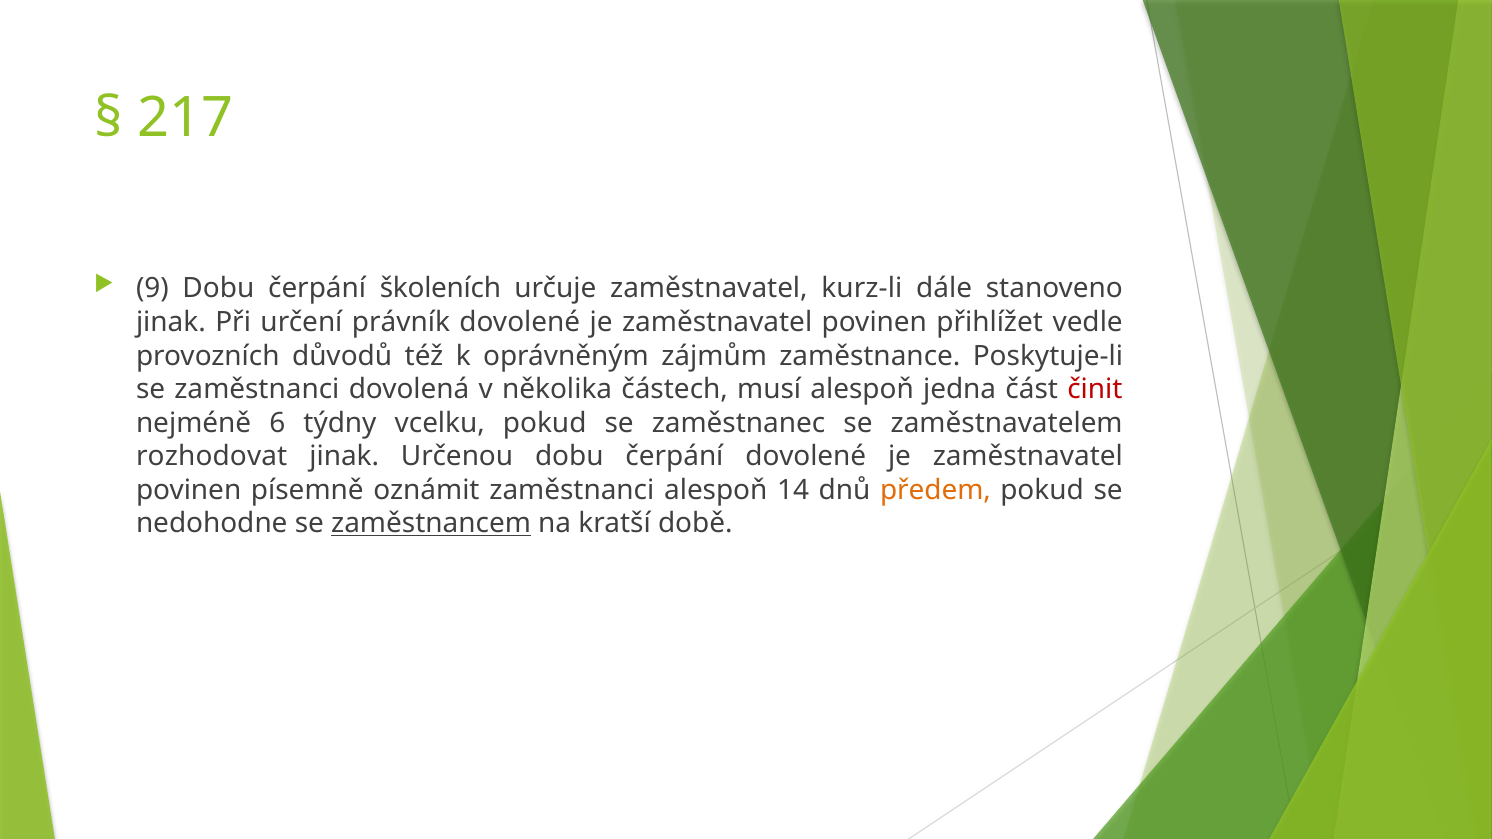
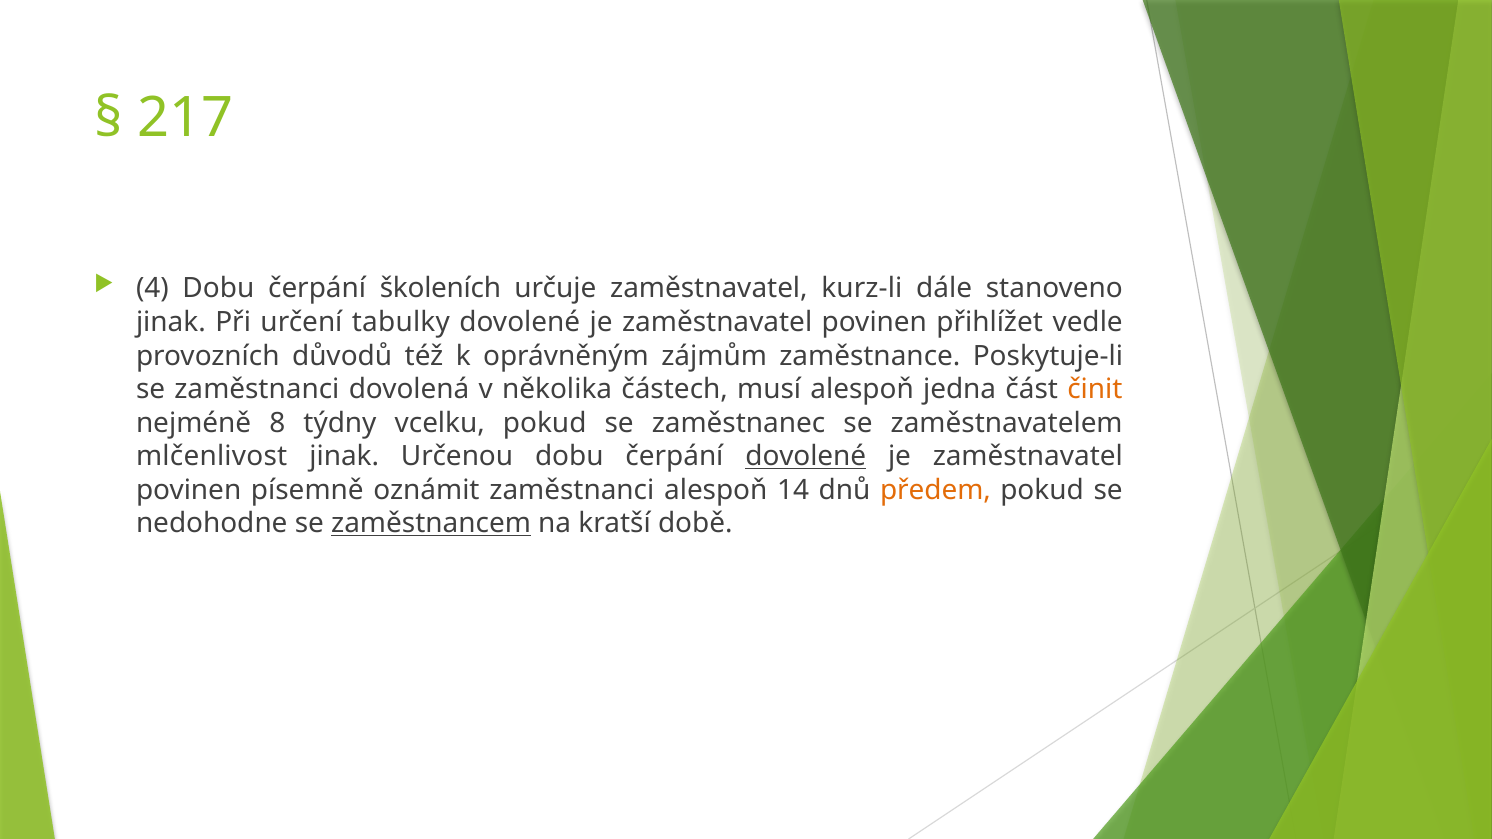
9: 9 -> 4 (152, 289)
právník: právník -> tabulky (401, 322)
činit colour: red -> orange (1095, 389)
6: 6 -> 8 (277, 423)
rozhodovat: rozhodovat -> mlčenlivost (212, 457)
dovolené underline: none -> present (806, 457)
